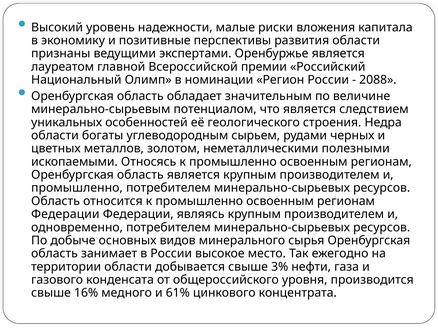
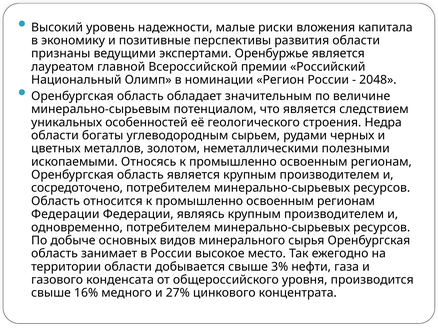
2088: 2088 -> 2048 (378, 80)
промышленно: промышленно -> сосредоточено (77, 188)
61%: 61% -> 27% (178, 293)
